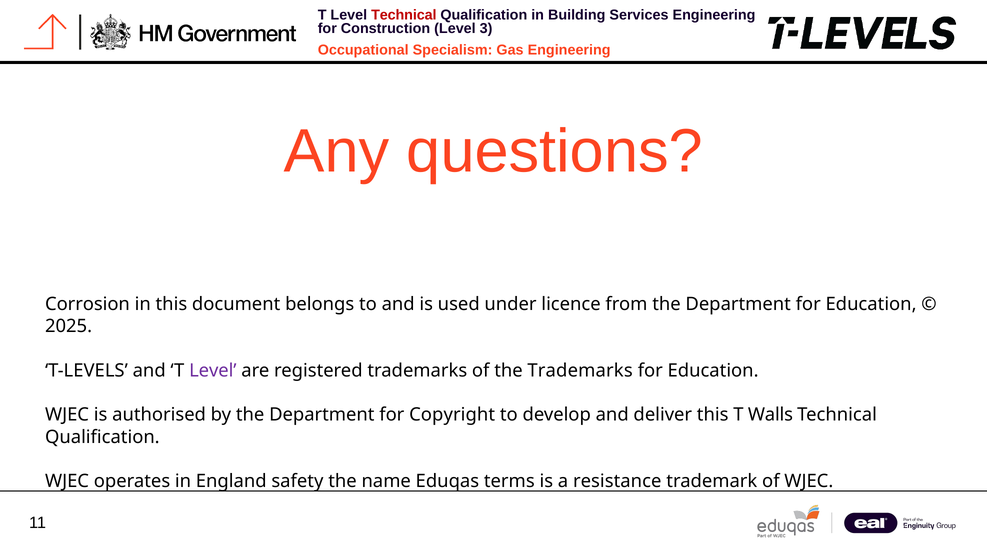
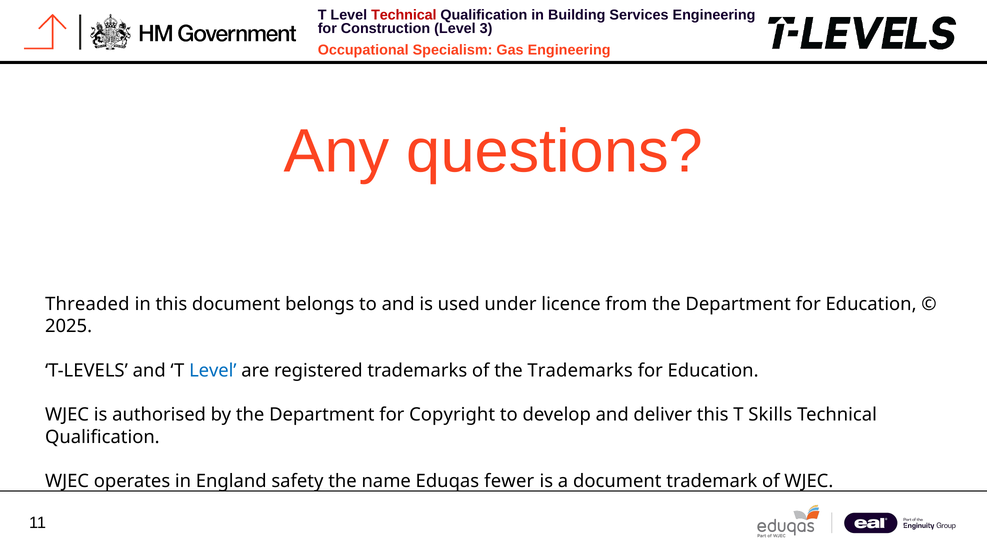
Corrosion: Corrosion -> Threaded (87, 304)
Level colour: purple -> blue (213, 370)
Walls: Walls -> Skills (770, 415)
terms: terms -> fewer (509, 481)
a resistance: resistance -> document (617, 481)
